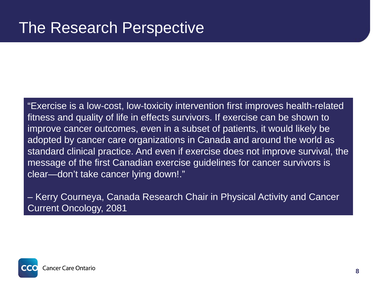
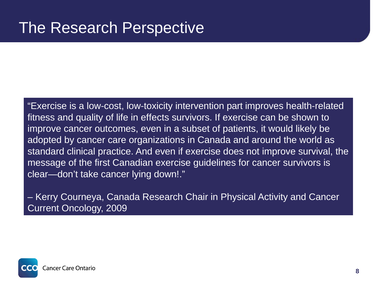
intervention first: first -> part (235, 106)
2081: 2081 -> 2009 (117, 208)
